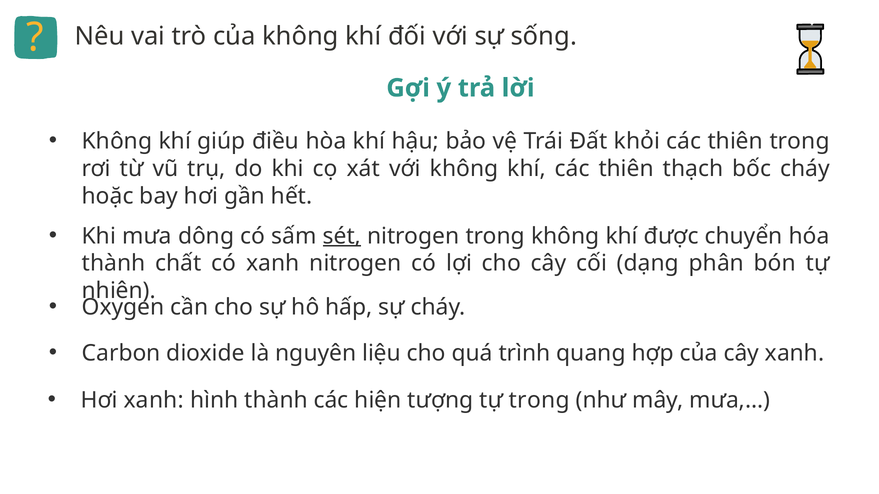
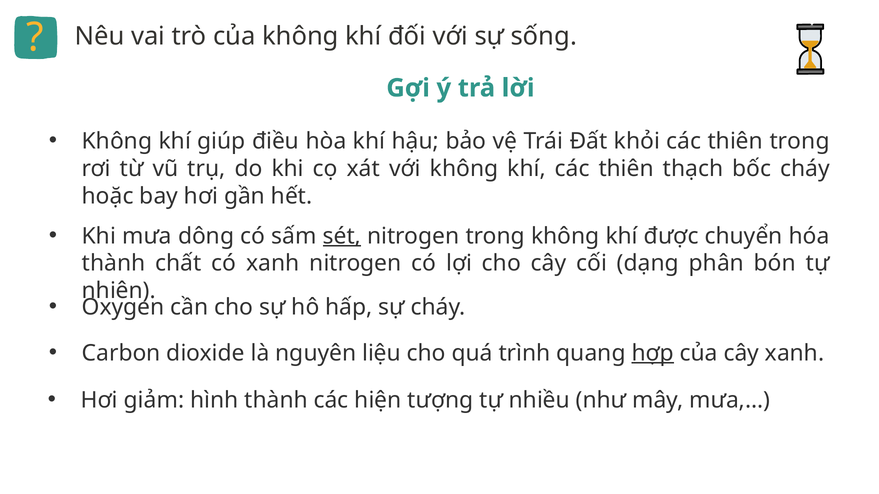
hợp underline: none -> present (653, 353)
Hơi xanh: xanh -> giảm (154, 400)
tự trong: trong -> nhiều (539, 400)
